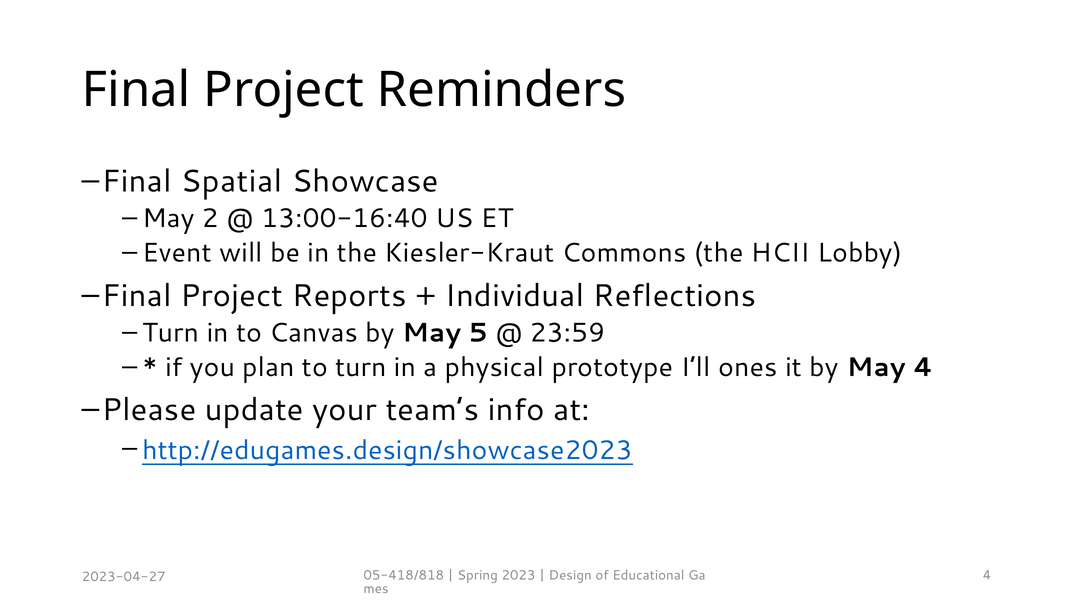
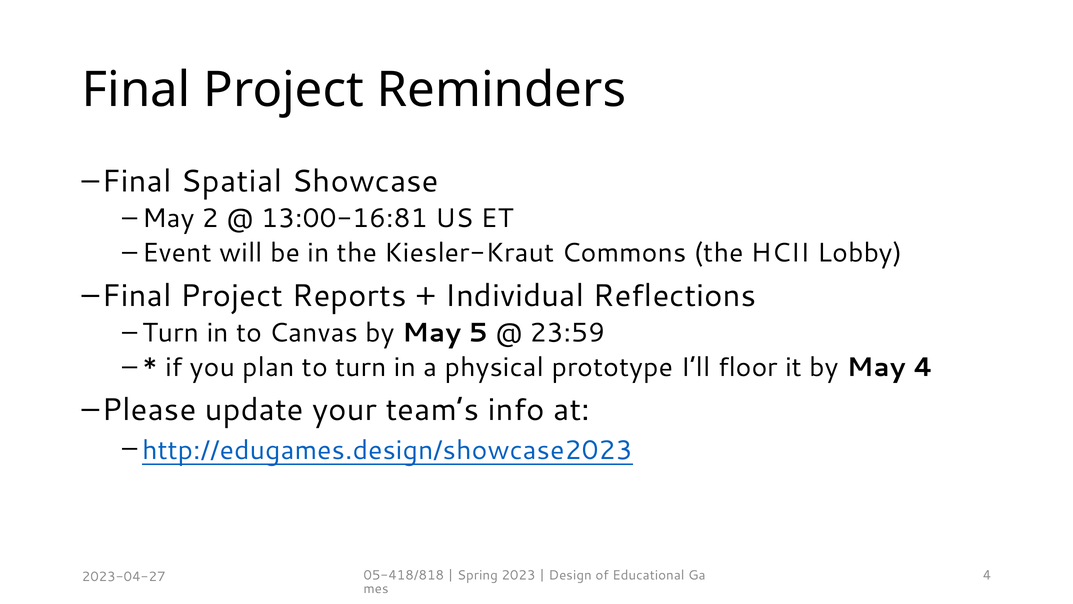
13:00-16:40: 13:00-16:40 -> 13:00-16:81 (344, 218)
ones: ones -> floor (748, 367)
